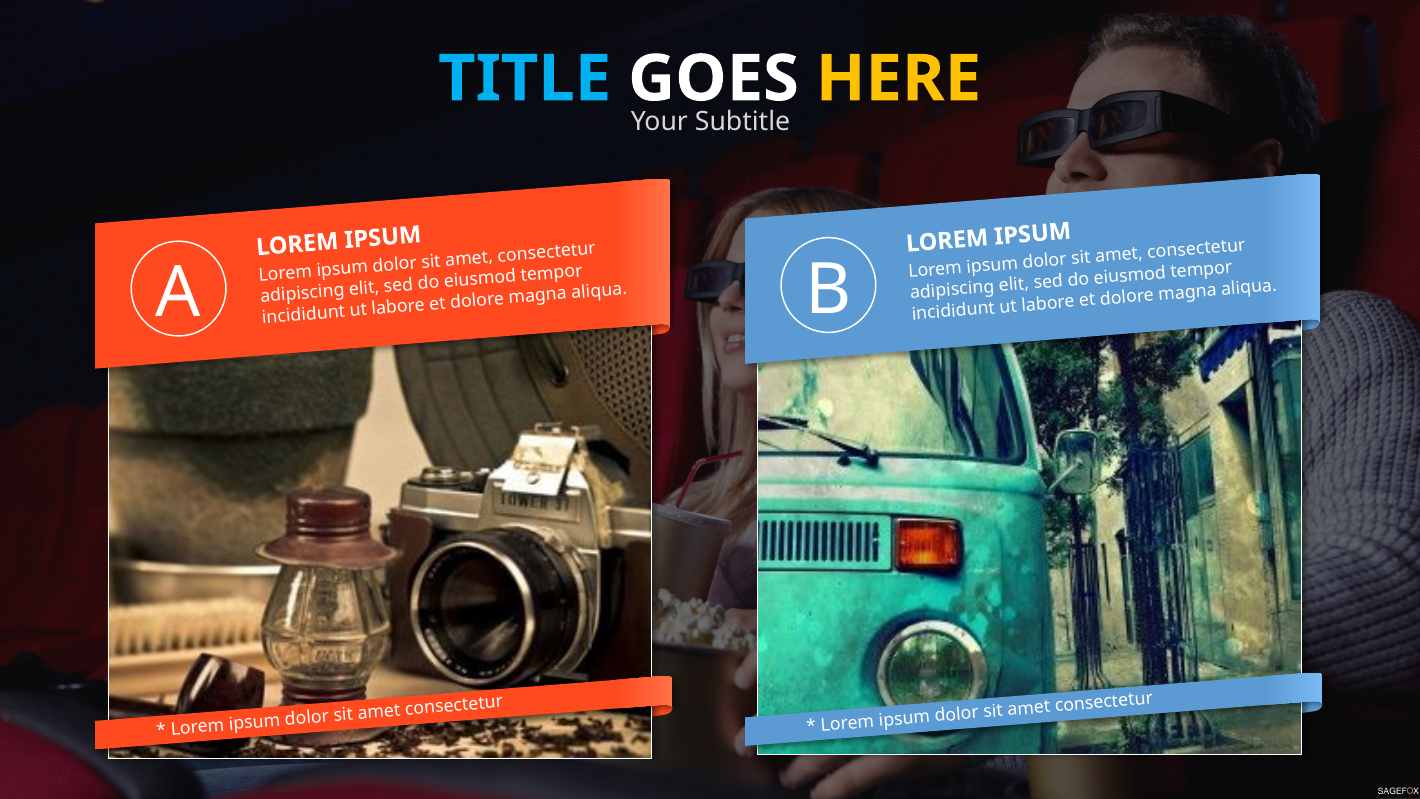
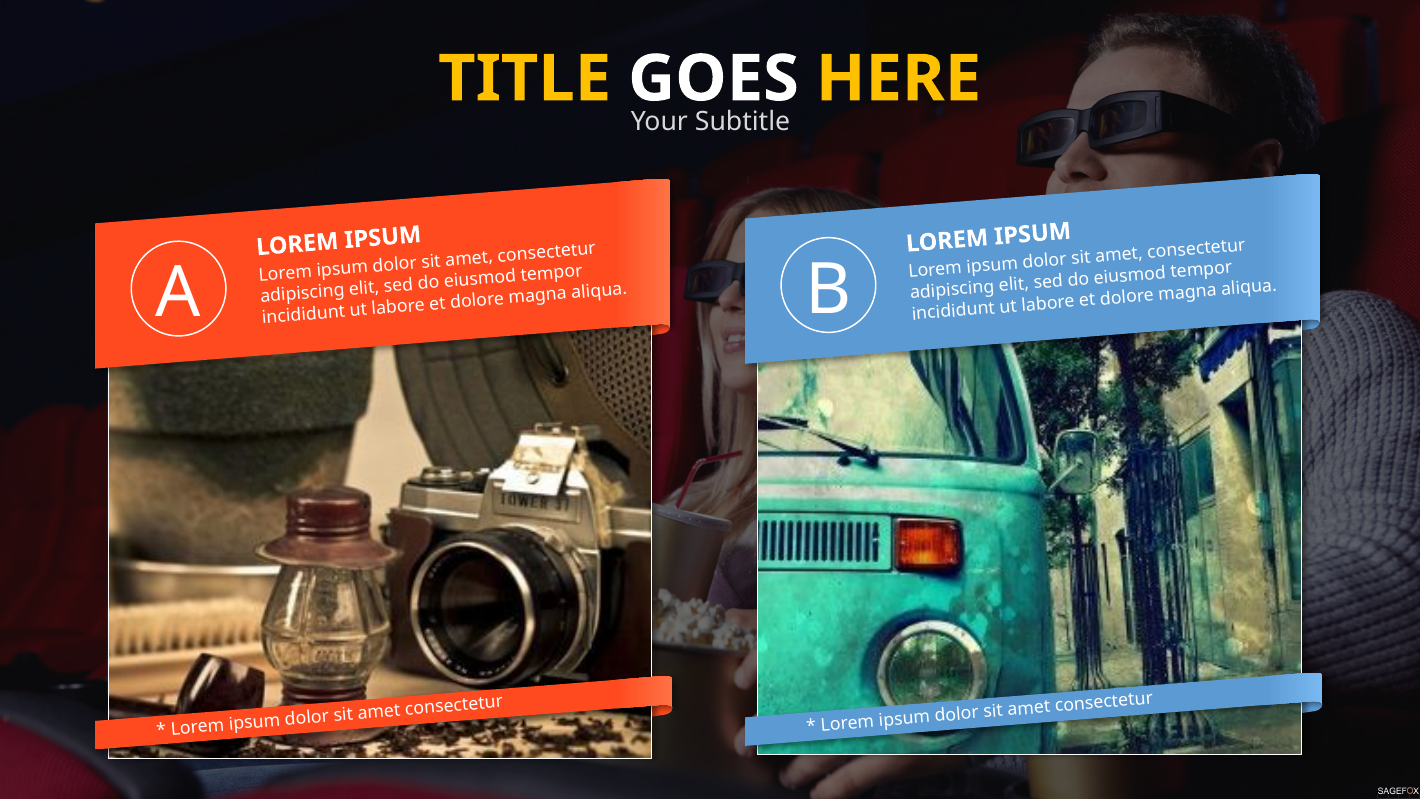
TITLE colour: light blue -> yellow (525, 79)
